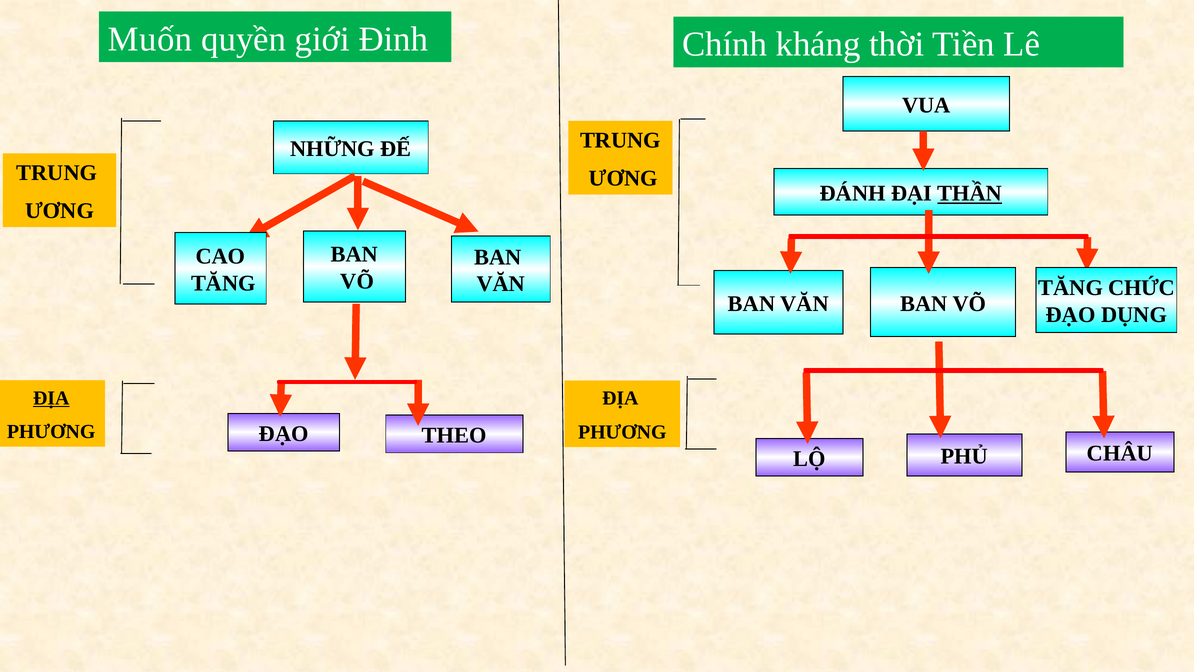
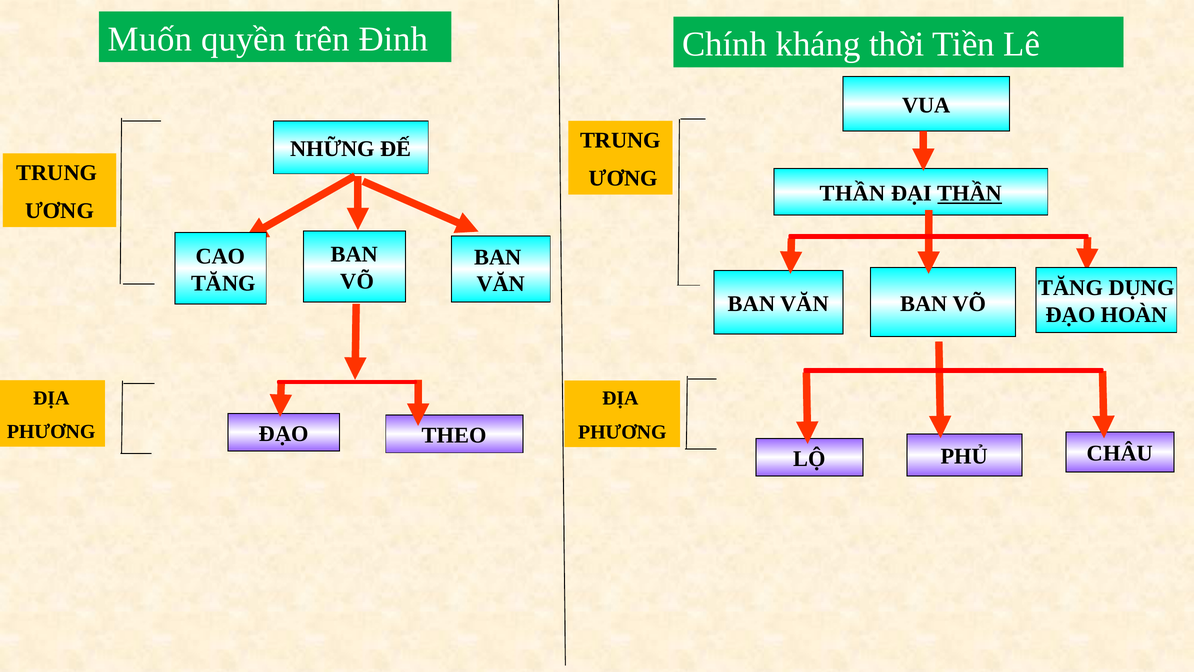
giới: giới -> trên (322, 39)
ĐÁNH: ĐÁNH -> THẦN (853, 193)
CHỨC: CHỨC -> DỤNG (1142, 288)
DỤNG: DỤNG -> HOÀN (1134, 315)
ĐỊA underline: present -> none (51, 398)
